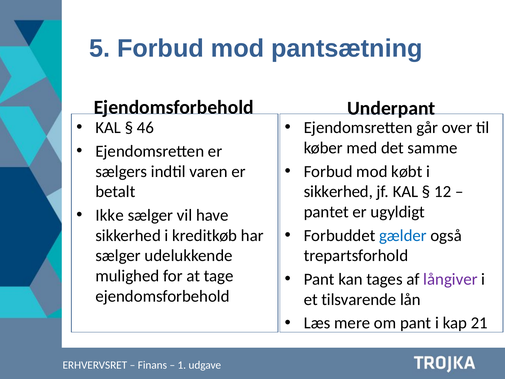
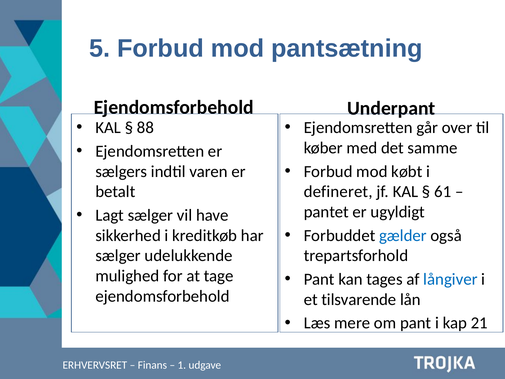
46: 46 -> 88 (145, 128)
sikkerhed: sikkerhed -> defineret (338, 192)
12: 12 -> 61 (443, 192)
Ikke: Ikke -> Lagt (110, 215)
långiver colour: purple -> blue (450, 279)
